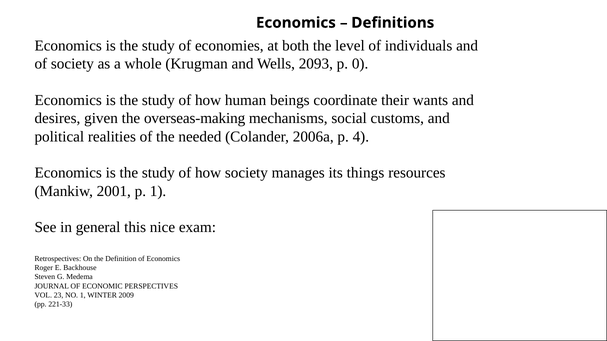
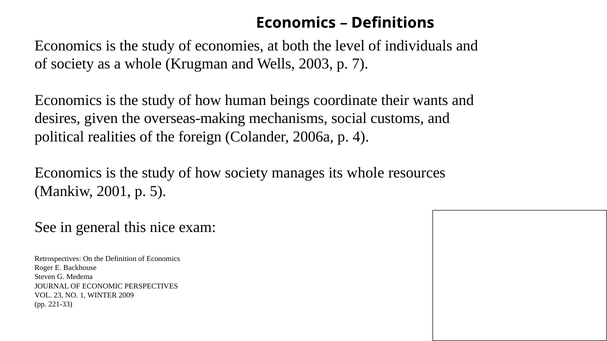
2093: 2093 -> 2003 (316, 64)
0: 0 -> 7 (360, 64)
needed: needed -> foreign (200, 137)
its things: things -> whole (365, 173)
p 1: 1 -> 5 (158, 191)
